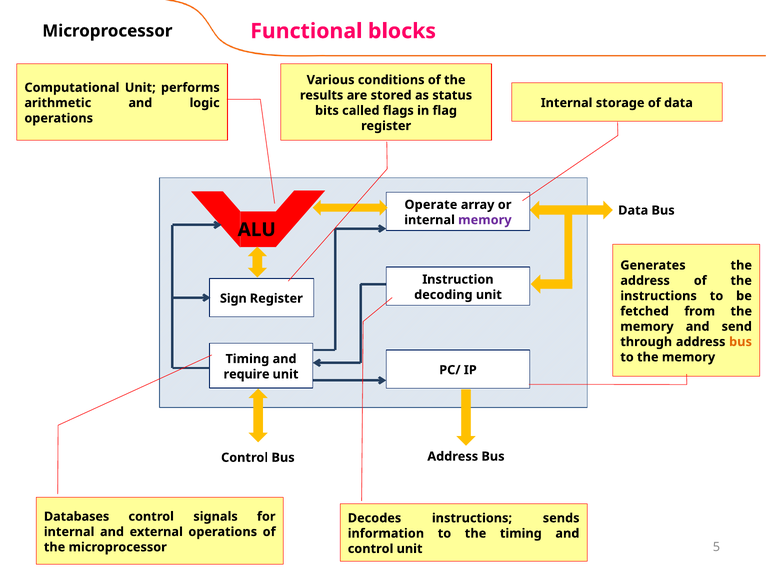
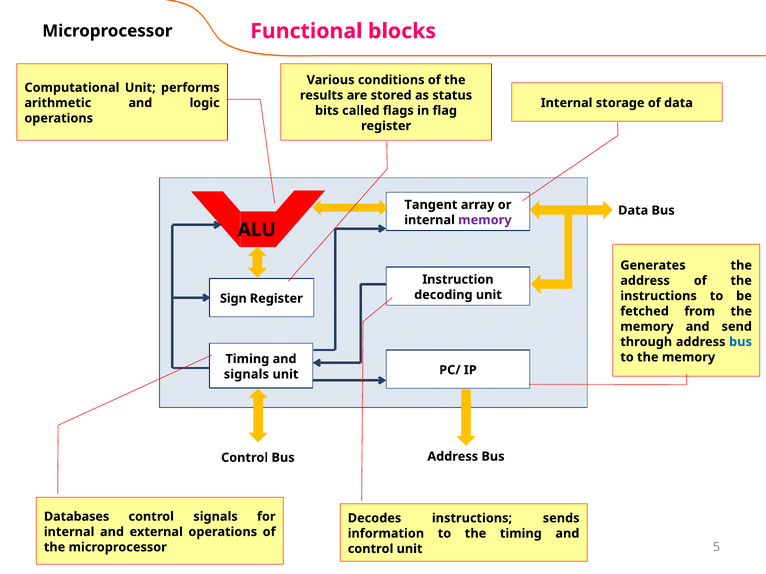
Operate: Operate -> Tangent (431, 205)
bus colour: orange -> blue (741, 342)
require: require -> signals (246, 375)
